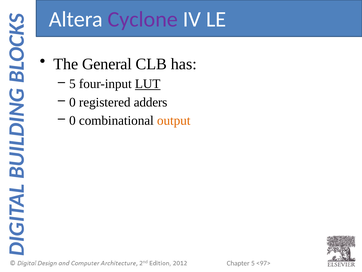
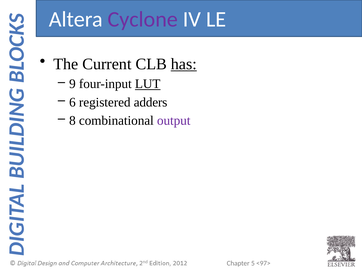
General: General -> Current (107, 64)
has underline: none -> present (184, 64)
5: 5 -> 9 (72, 84)
0: 0 -> 6 (72, 102)
0: 0 -> 8 (72, 120)
output colour: orange -> purple (174, 120)
